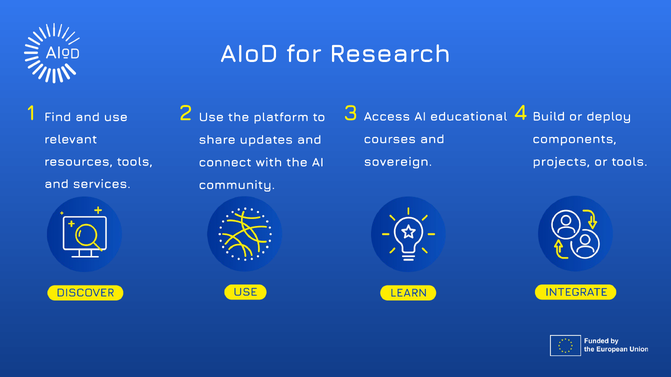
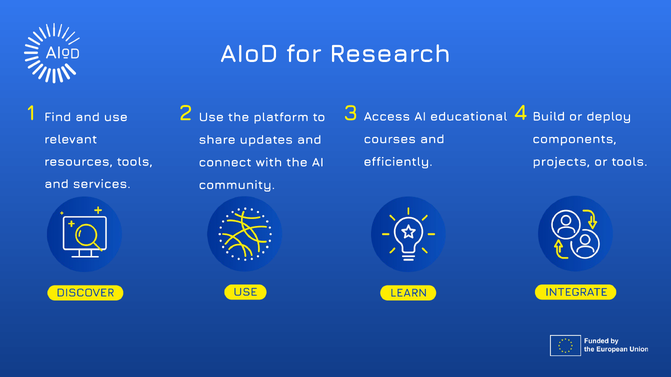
sovereign: sovereign -> efficiently (398, 162)
